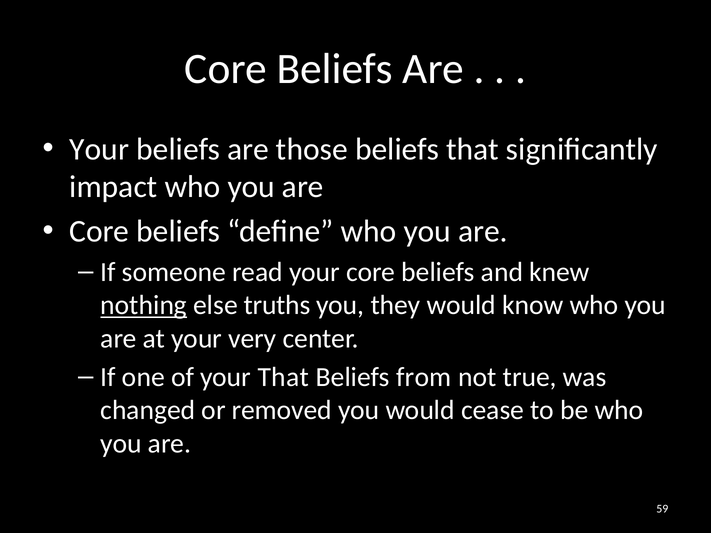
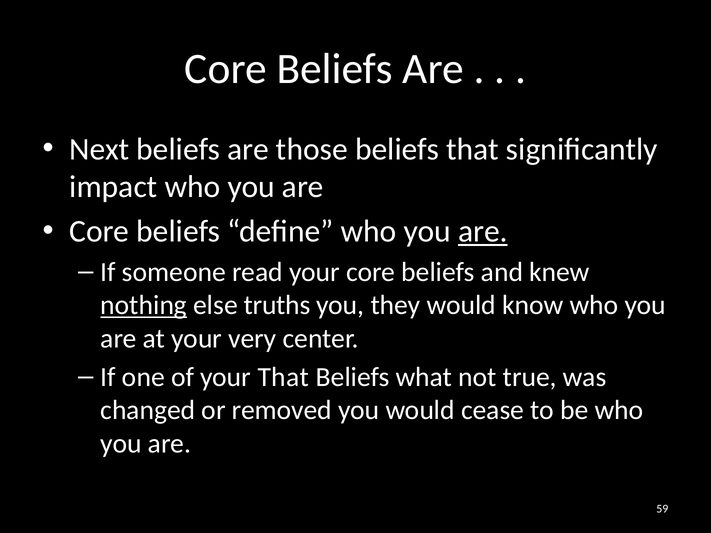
Your: Your -> Next (99, 149)
are underline: none -> present (483, 231)
from: from -> what (424, 377)
